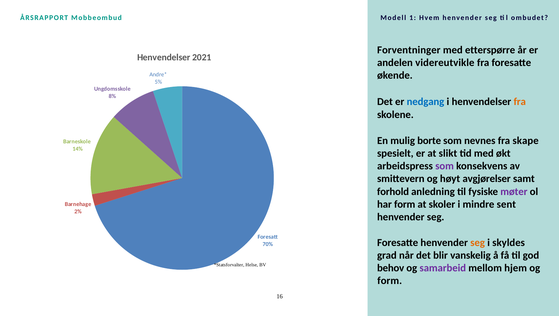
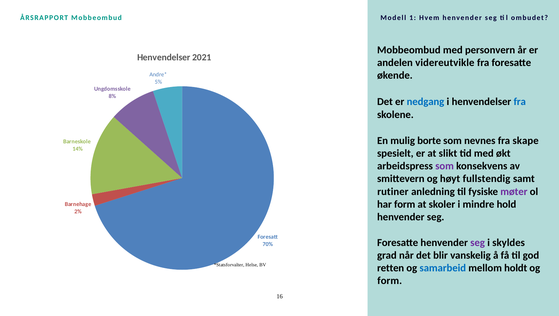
Forventninger: Forventninger -> Mobbeombud (409, 50)
etterspørre: etterspørre -> personvern (490, 50)
fra colour: orange -> blue (520, 102)
avgjørelser: avgjørelser -> fullstendig (487, 179)
forhold: forhold -> rutiner (393, 191)
sent: sent -> hold (506, 204)
seg colour: orange -> purple (478, 242)
behov: behov -> retten (391, 268)
samarbeid colour: purple -> blue (443, 268)
hjem: hjem -> holdt (516, 268)
